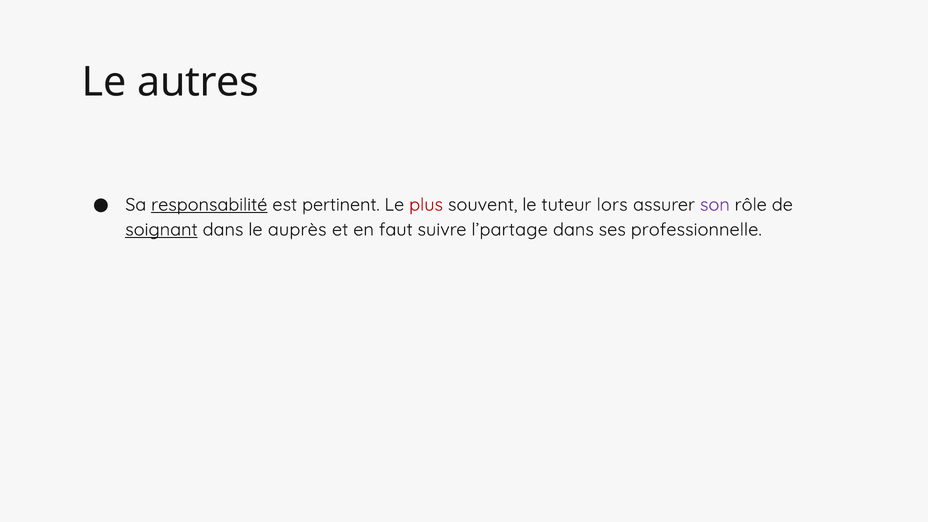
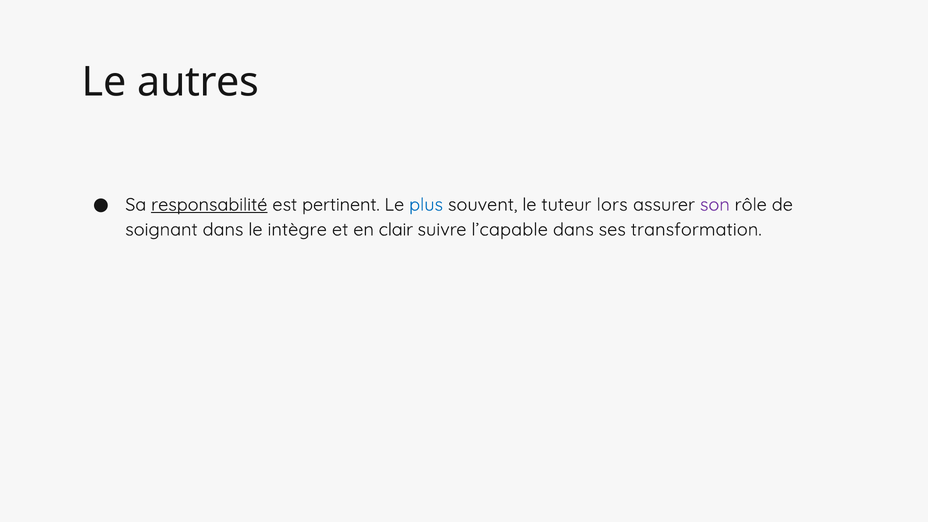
plus colour: red -> blue (426, 205)
soignant underline: present -> none (161, 230)
auprès: auprès -> intègre (297, 230)
faut: faut -> clair (396, 230)
l’partage: l’partage -> l’capable (510, 230)
professionnelle: professionnelle -> transformation (696, 230)
